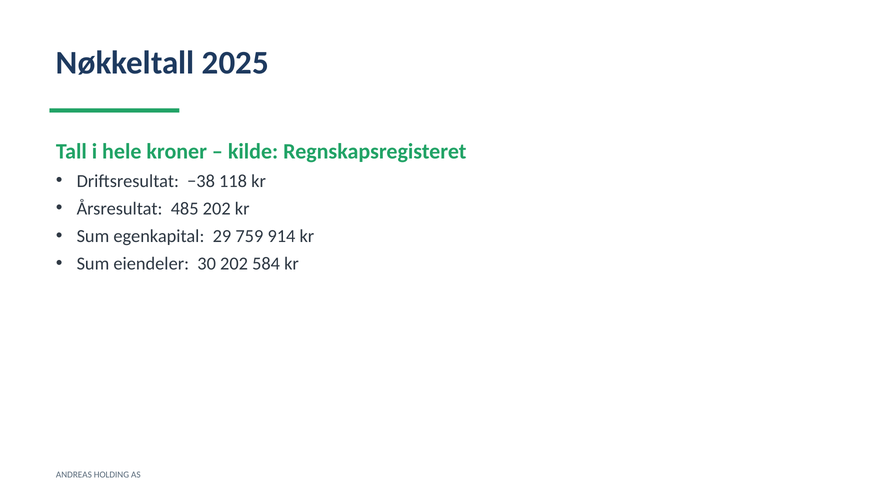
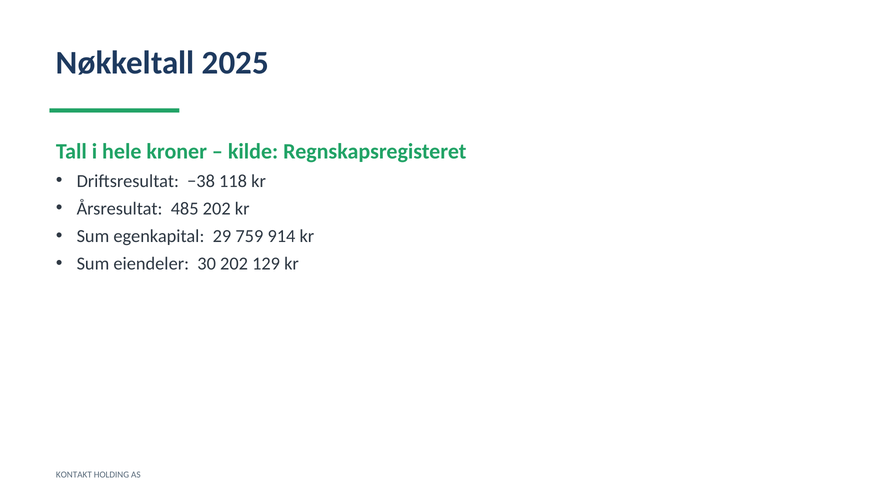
584: 584 -> 129 (266, 264)
ANDREAS: ANDREAS -> KONTAKT (74, 475)
